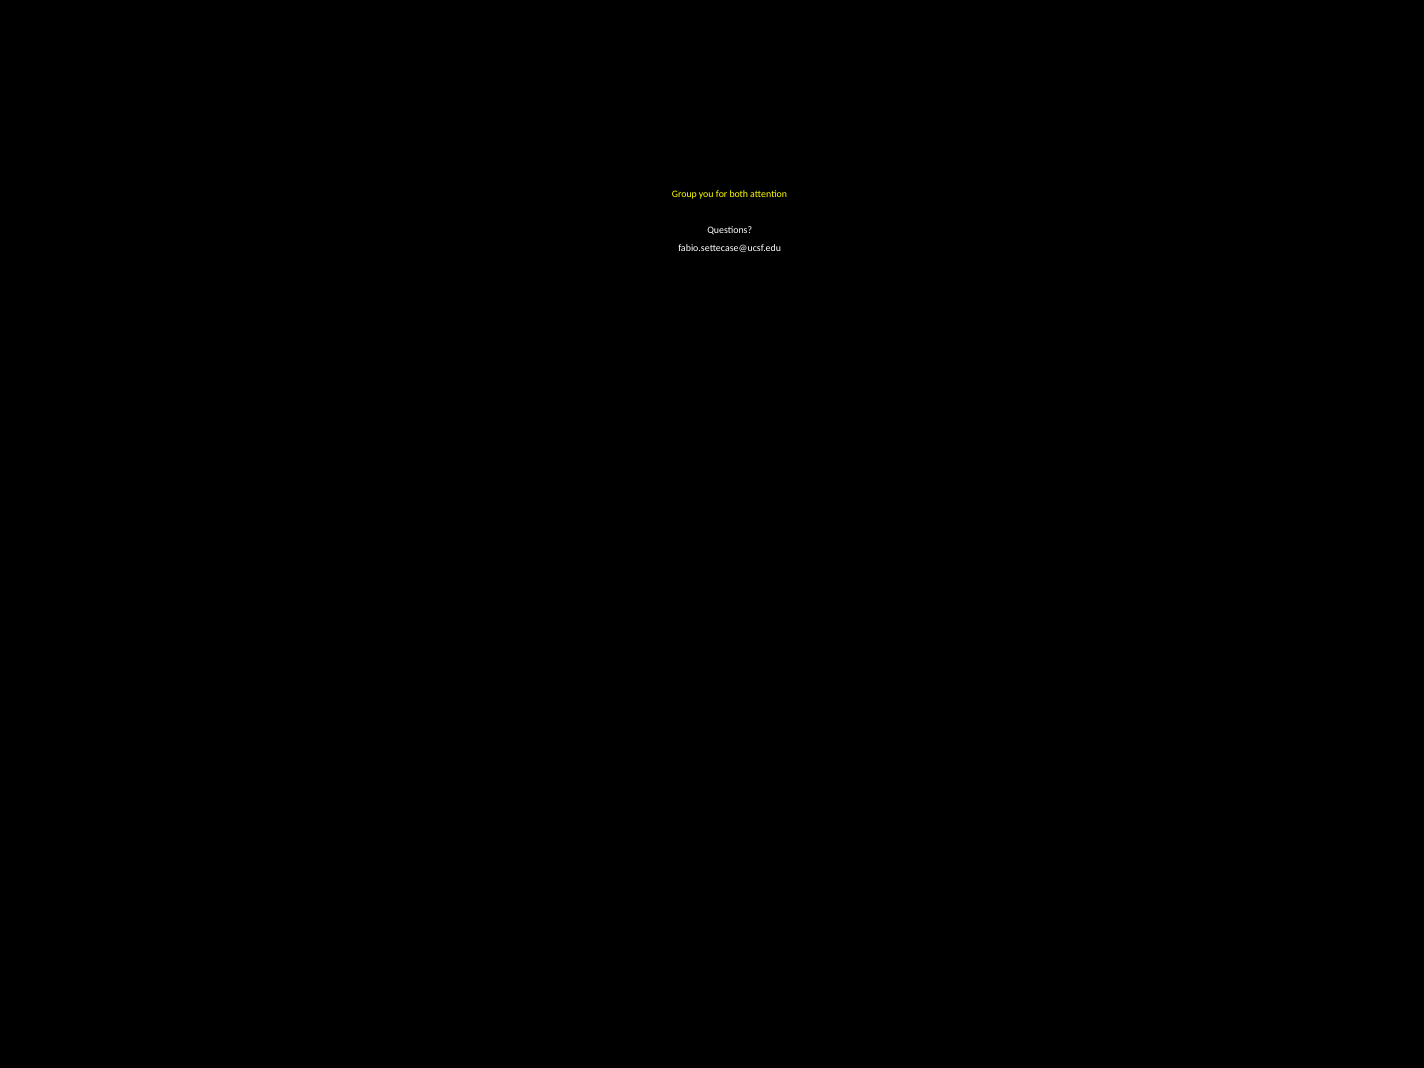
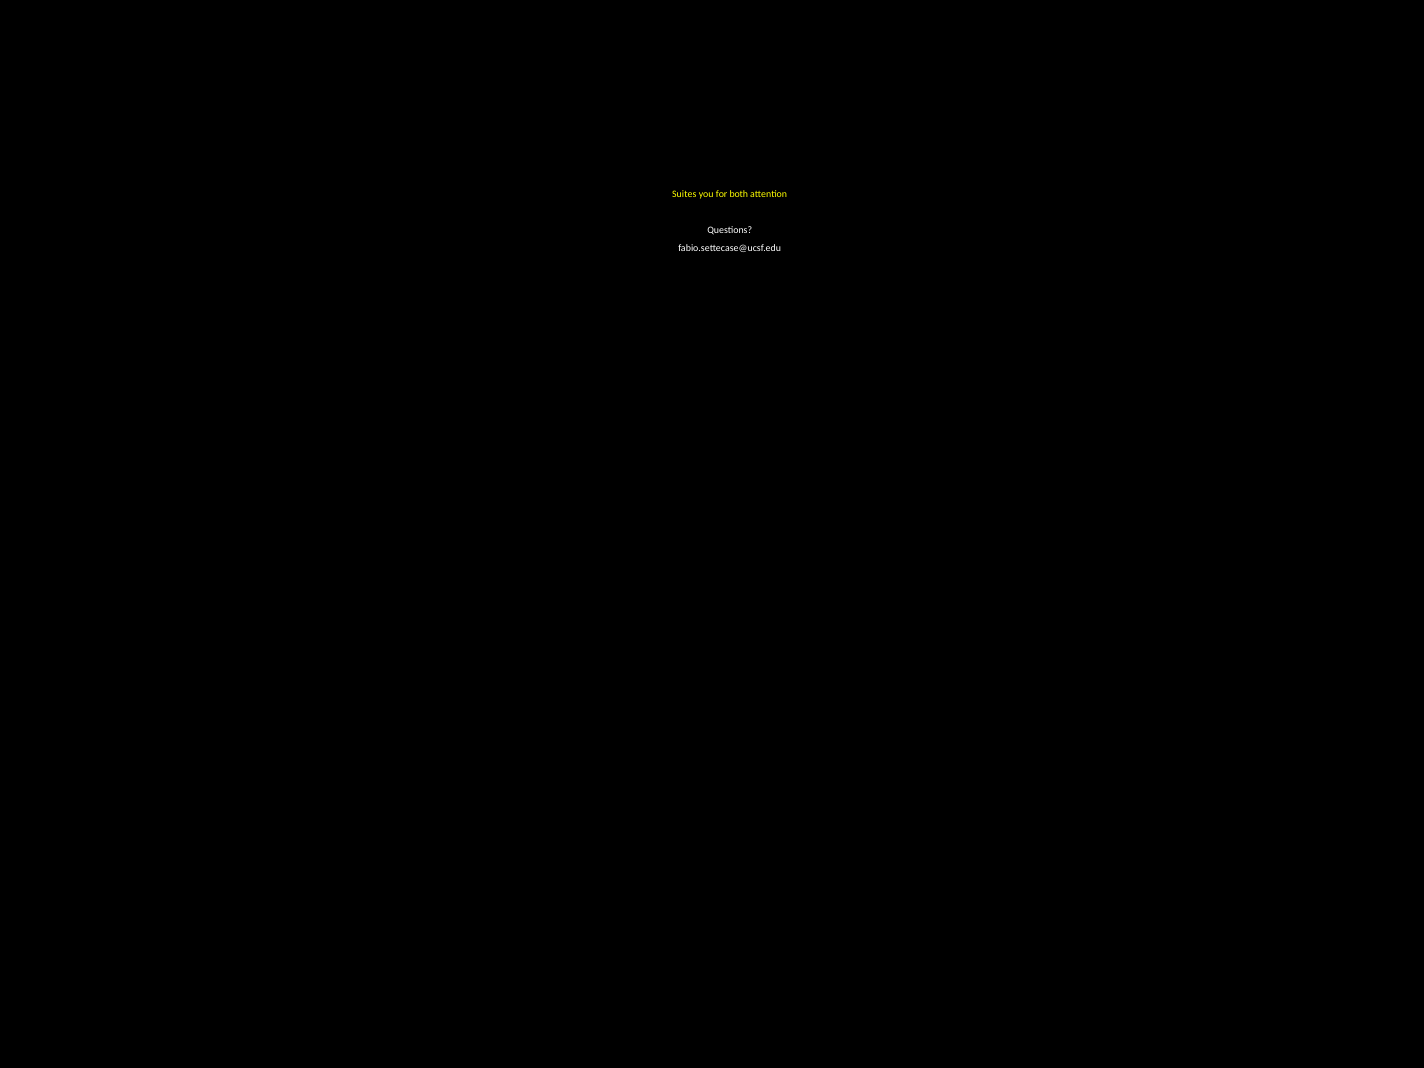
Group: Group -> Suites (684, 195)
